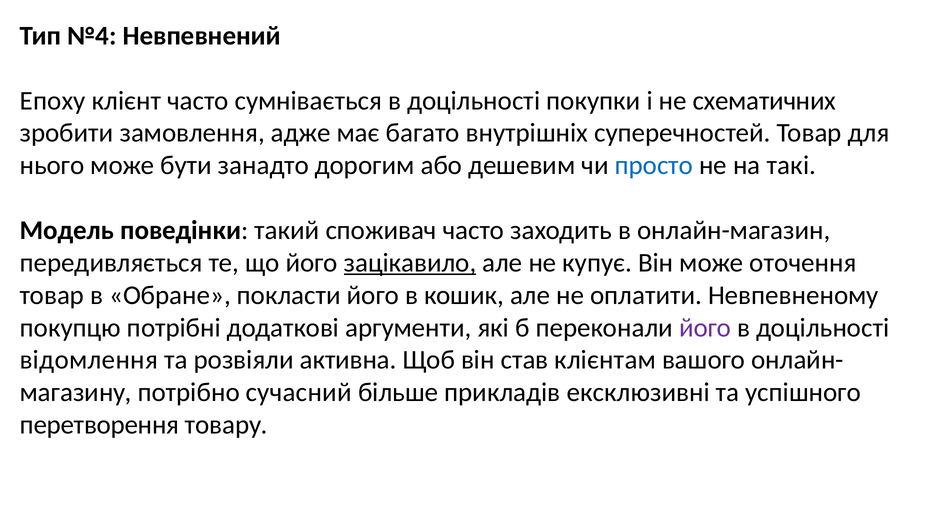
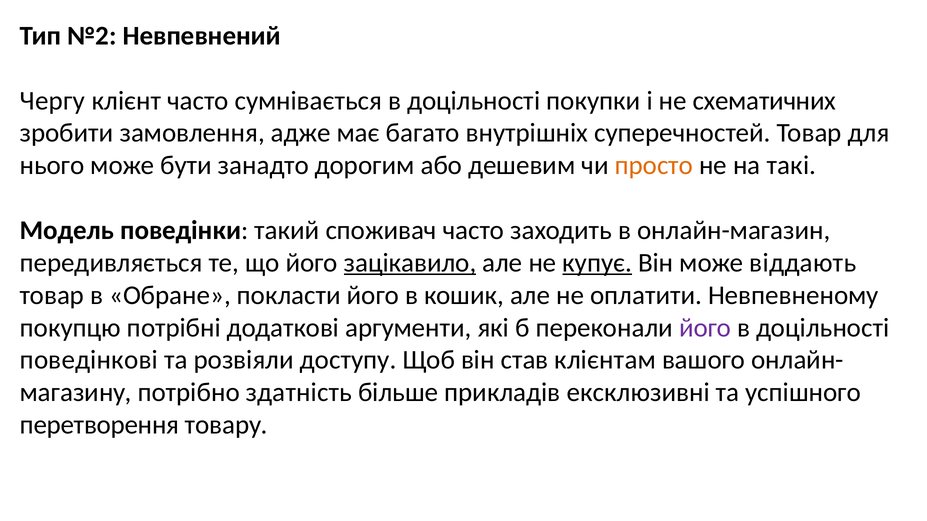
№4: №4 -> №2 (92, 36)
Епоху: Епоху -> Чергу (53, 101)
просто colour: blue -> orange (654, 166)
купує underline: none -> present (597, 263)
оточення: оточення -> віддають (803, 263)
відомлення: відомлення -> поведінкові (89, 360)
активна: активна -> доступу (348, 360)
сучасний: сучасний -> здатність (299, 393)
